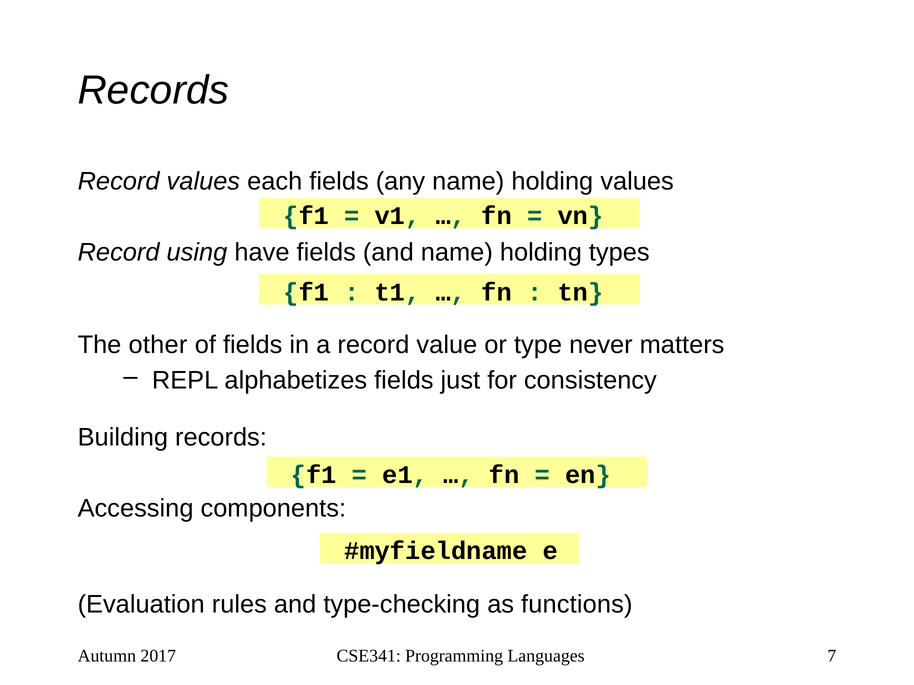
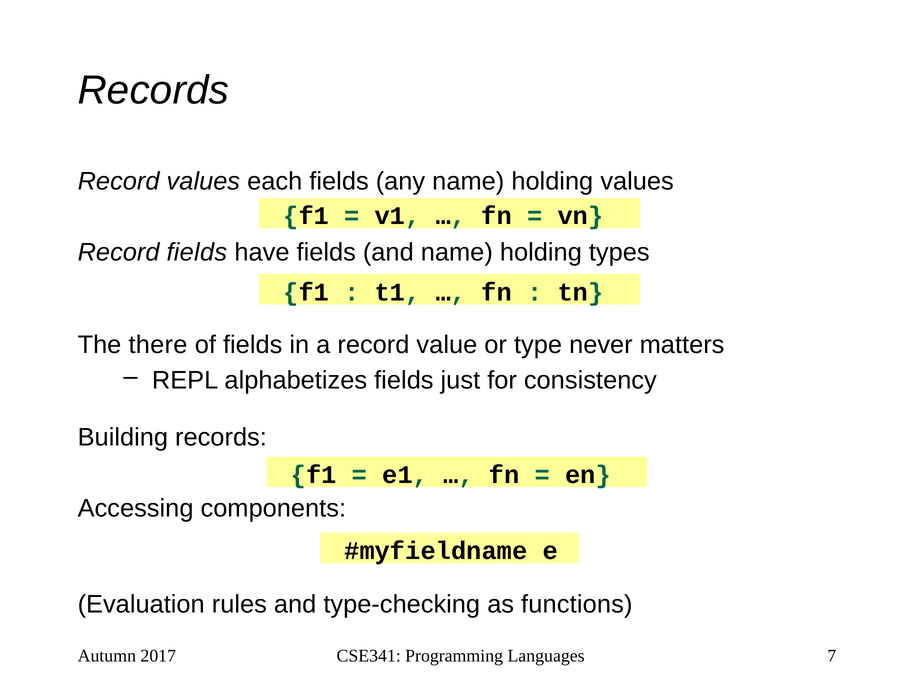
Record using: using -> fields (197, 253)
other: other -> there (158, 345)
